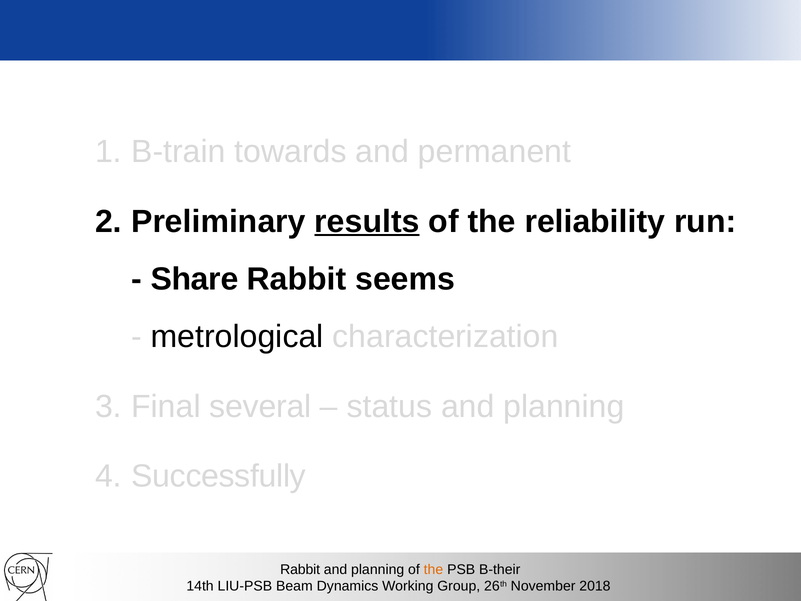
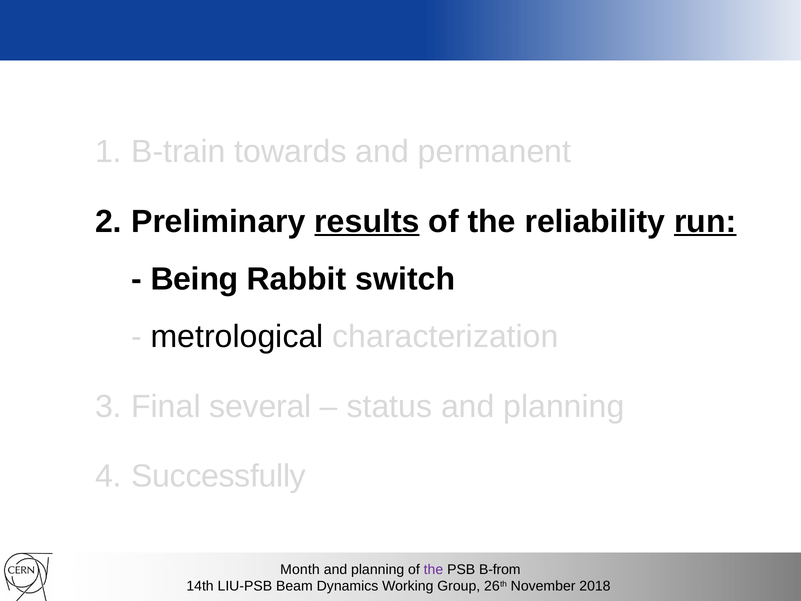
run underline: none -> present (705, 221)
Share: Share -> Being (194, 279)
seems: seems -> switch (405, 279)
Rabbit: Rabbit -> Month (300, 569)
the colour: orange -> purple (433, 569)
B-their: B-their -> B-from (500, 569)
